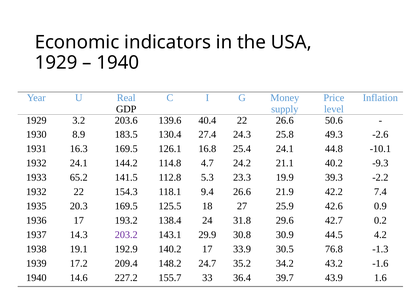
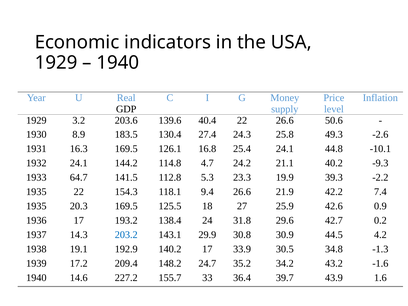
65.2: 65.2 -> 64.7 (79, 178)
1932: 1932 -> 1935 (36, 192)
203.2 colour: purple -> blue (126, 235)
76.8: 76.8 -> 34.8 (334, 249)
